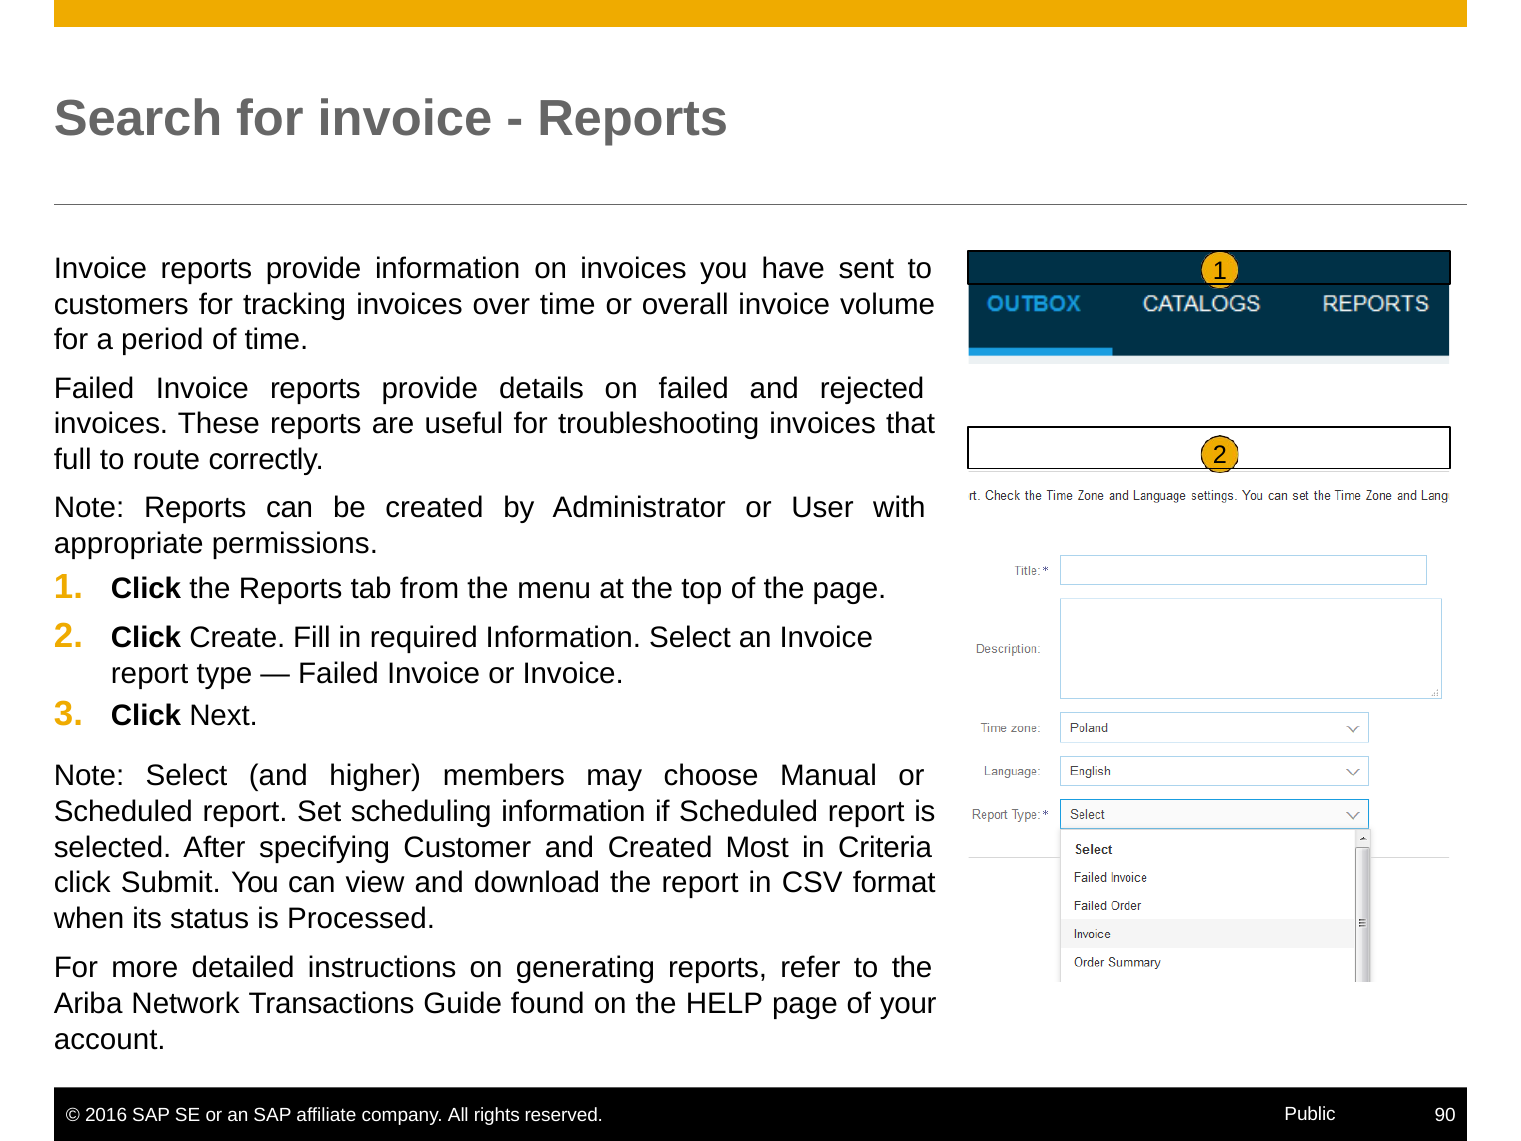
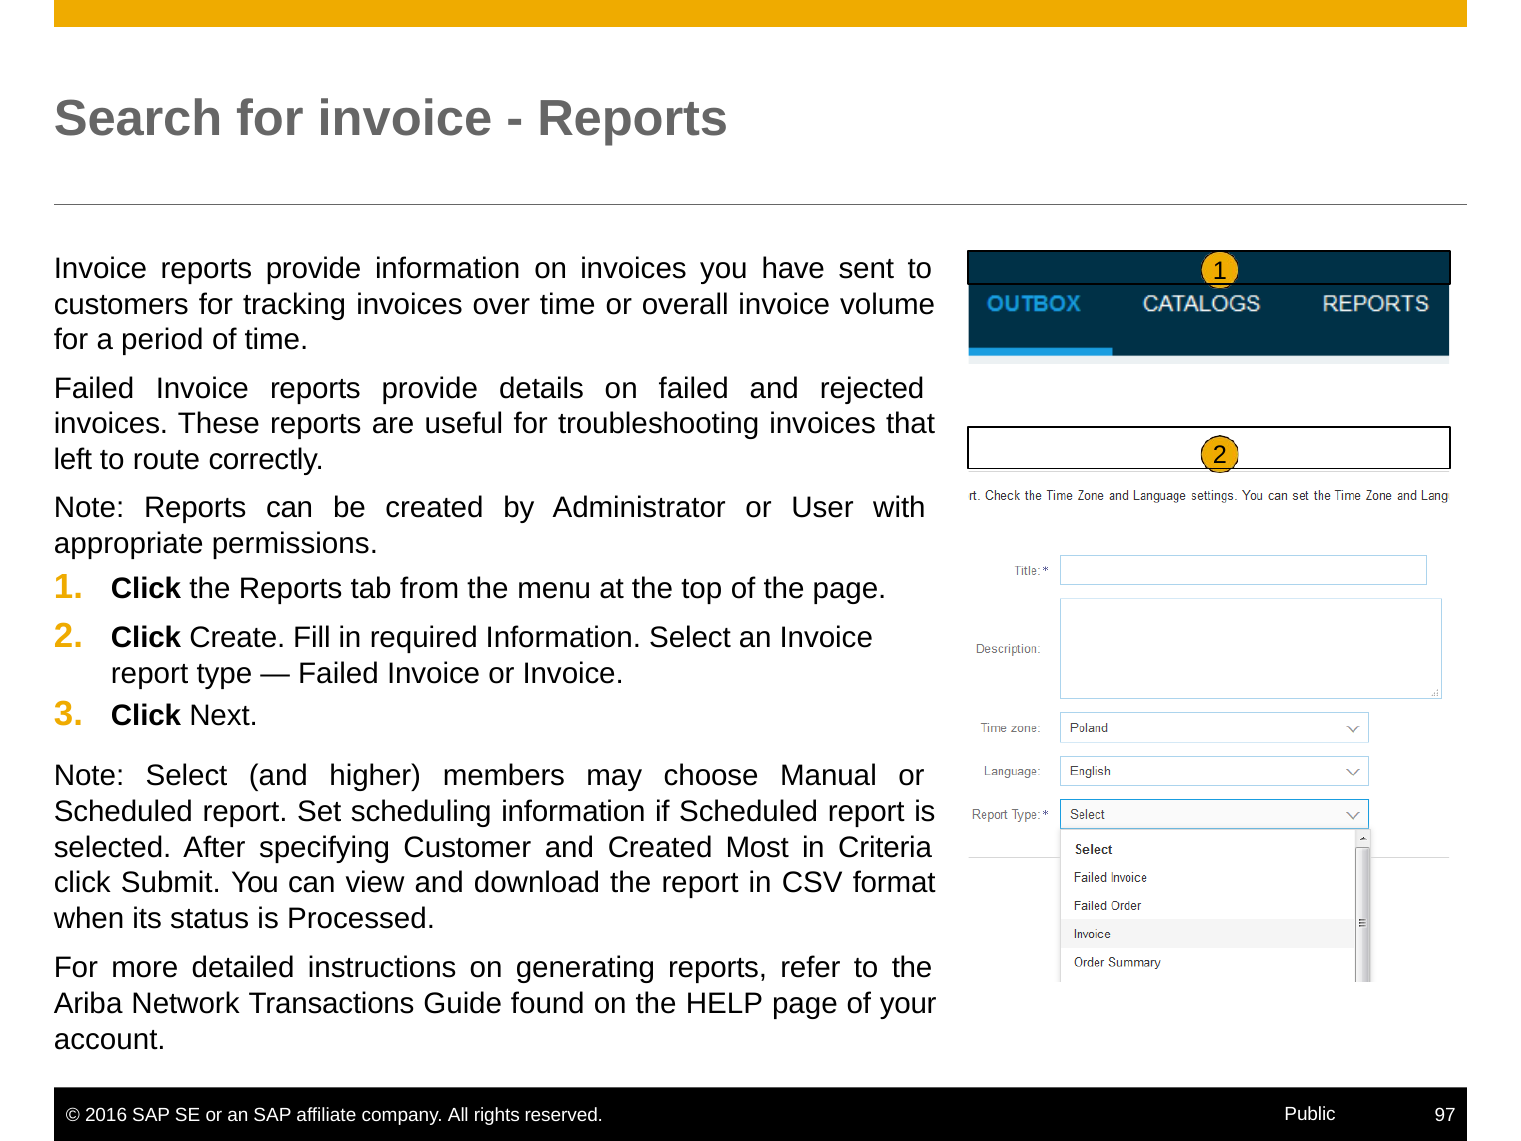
full: full -> left (73, 460)
90: 90 -> 97 (1445, 1115)
